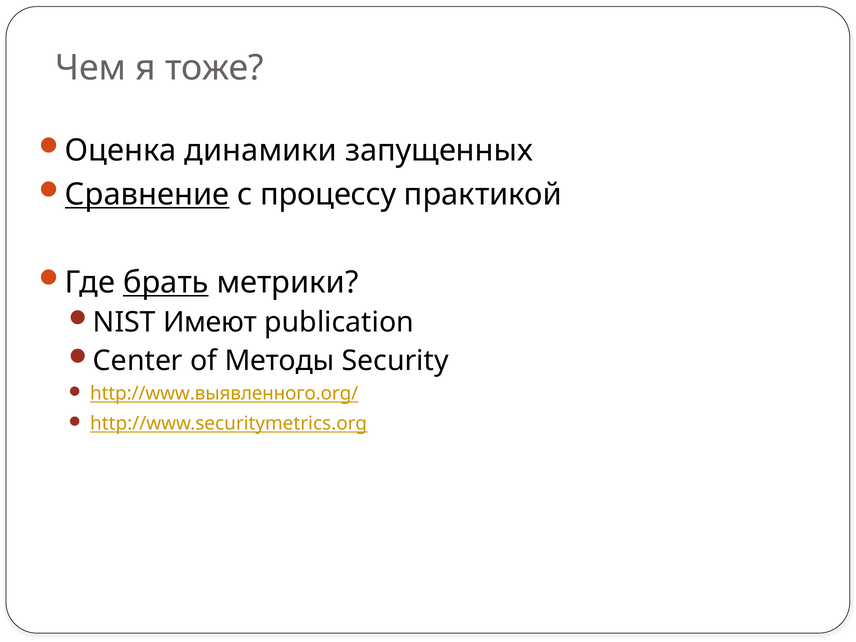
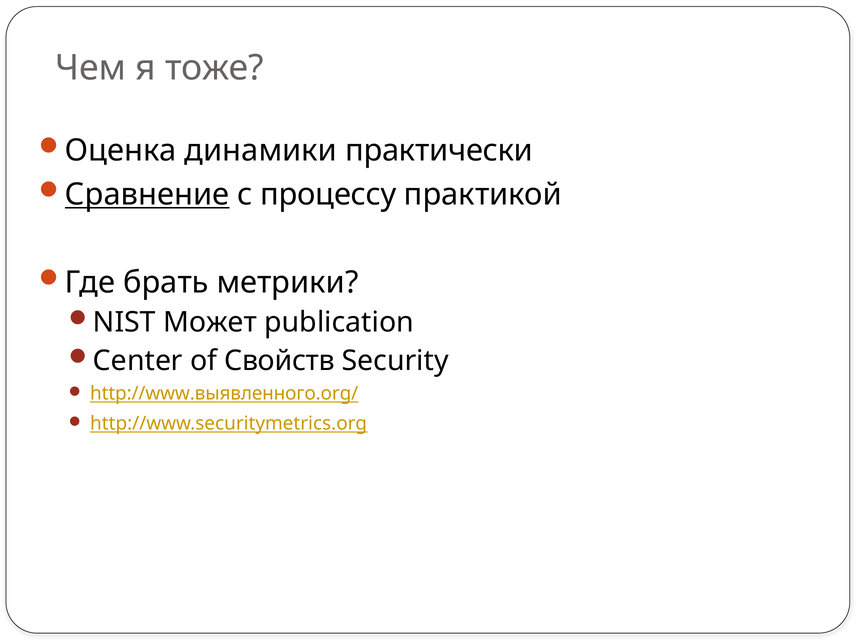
запущенных: запущенных -> практически (439, 150)
брать underline: present -> none (166, 282)
Имеют: Имеют -> Может (210, 322)
Методы: Методы -> Свойств (280, 361)
